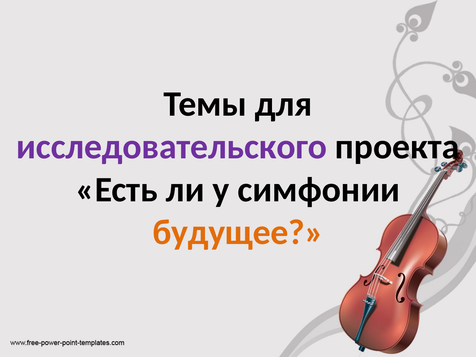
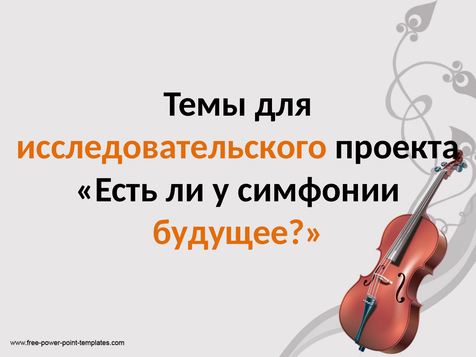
исследовательского colour: purple -> orange (172, 147)
